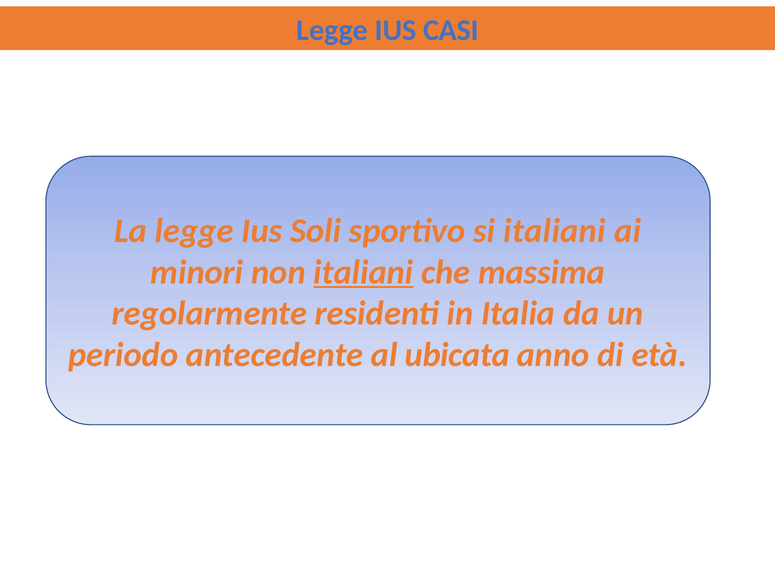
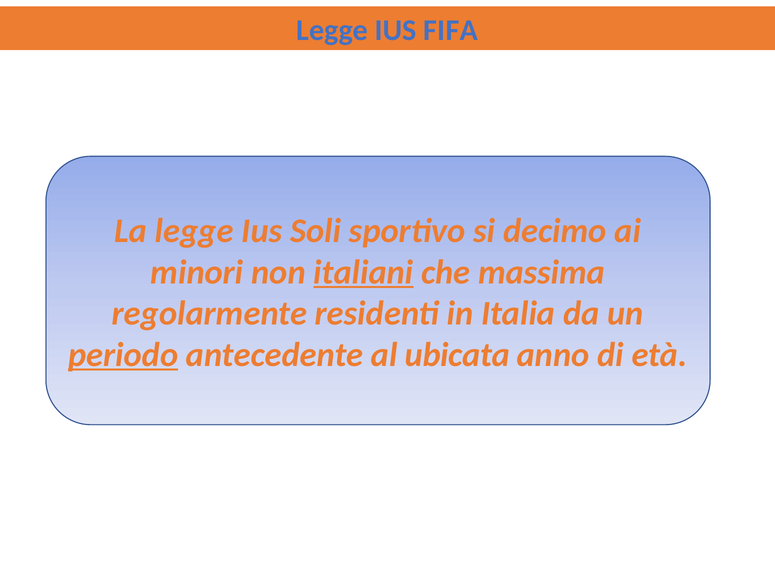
CASI: CASI -> FIFA (451, 30)
si italiani: italiani -> decimo (555, 231)
periodo underline: none -> present (123, 355)
